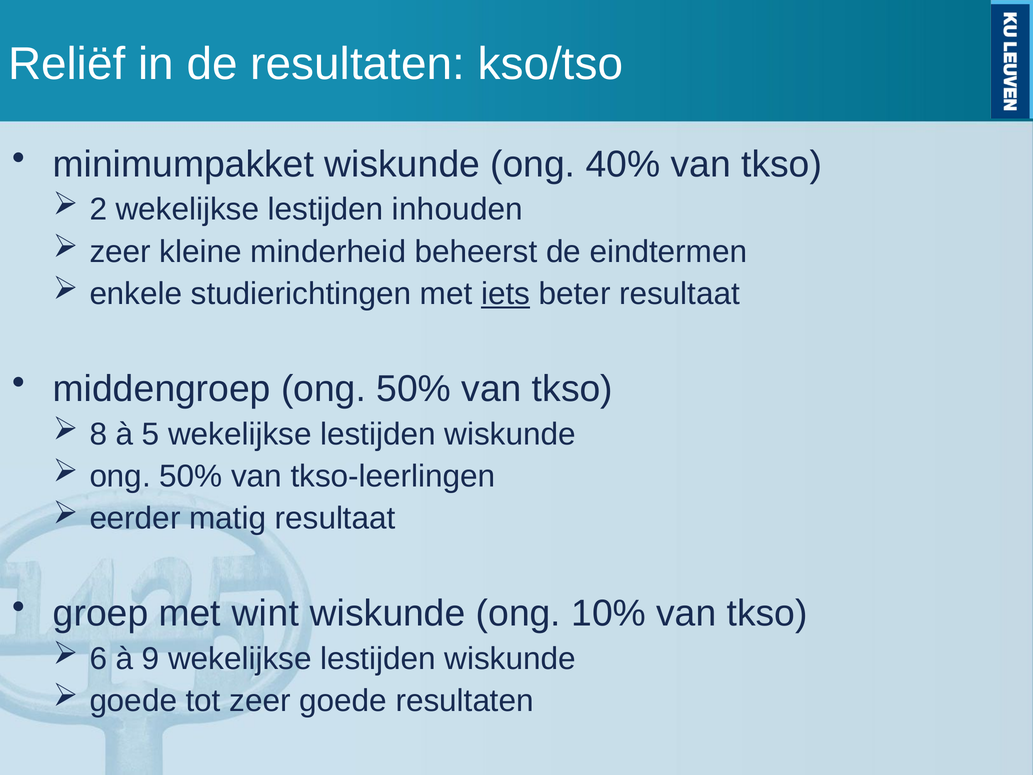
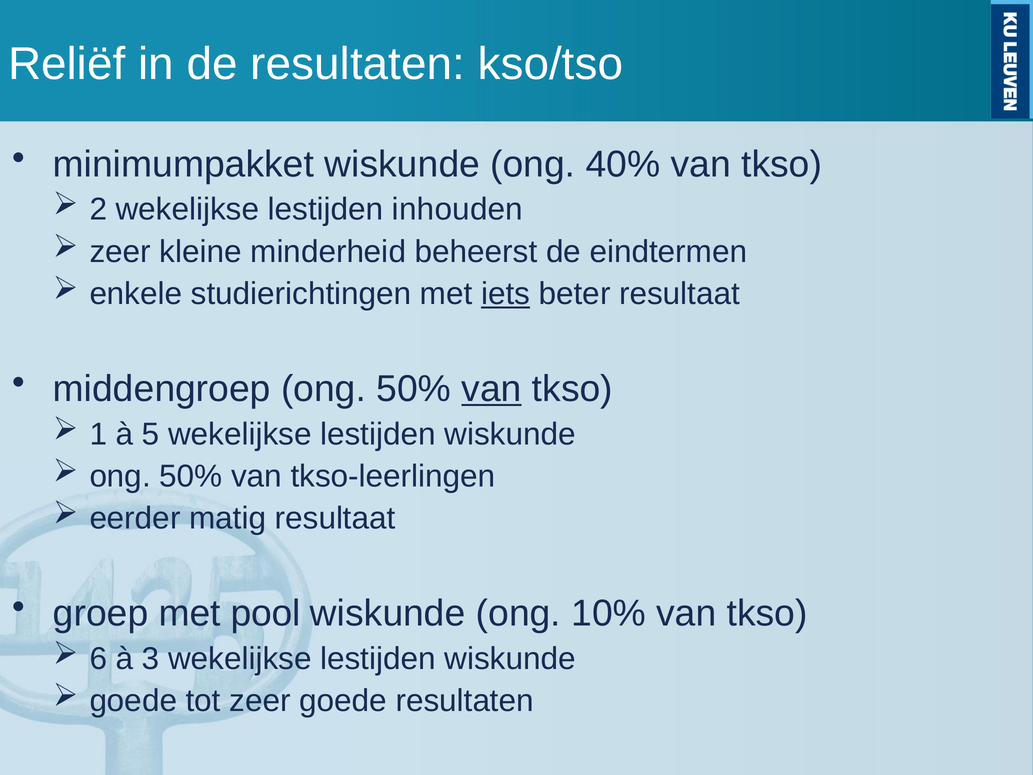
van underline: none -> present (491, 389)
8: 8 -> 1 (98, 434)
wint: wint -> pool (266, 613)
9: 9 -> 3 (151, 659)
